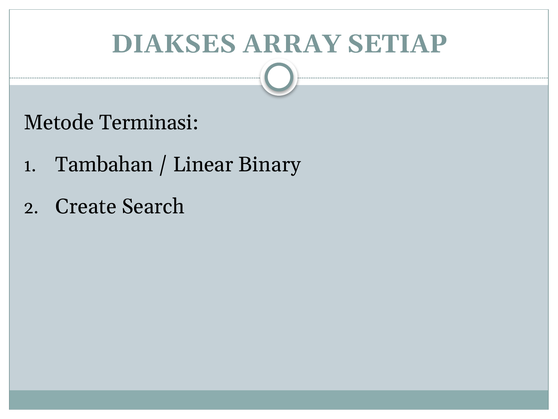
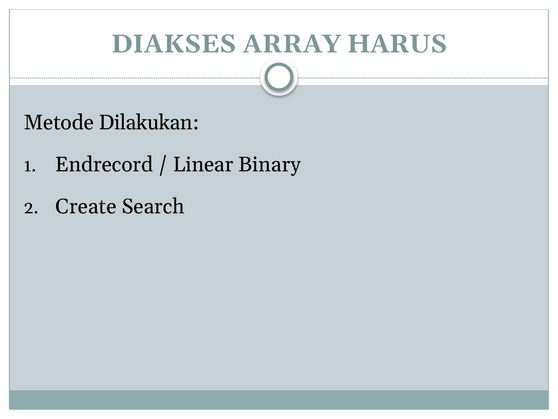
SETIAP: SETIAP -> HARUS (397, 44)
Terminasi: Terminasi -> Dilakukan (149, 123)
Tambahan: Tambahan -> Endrecord (104, 164)
